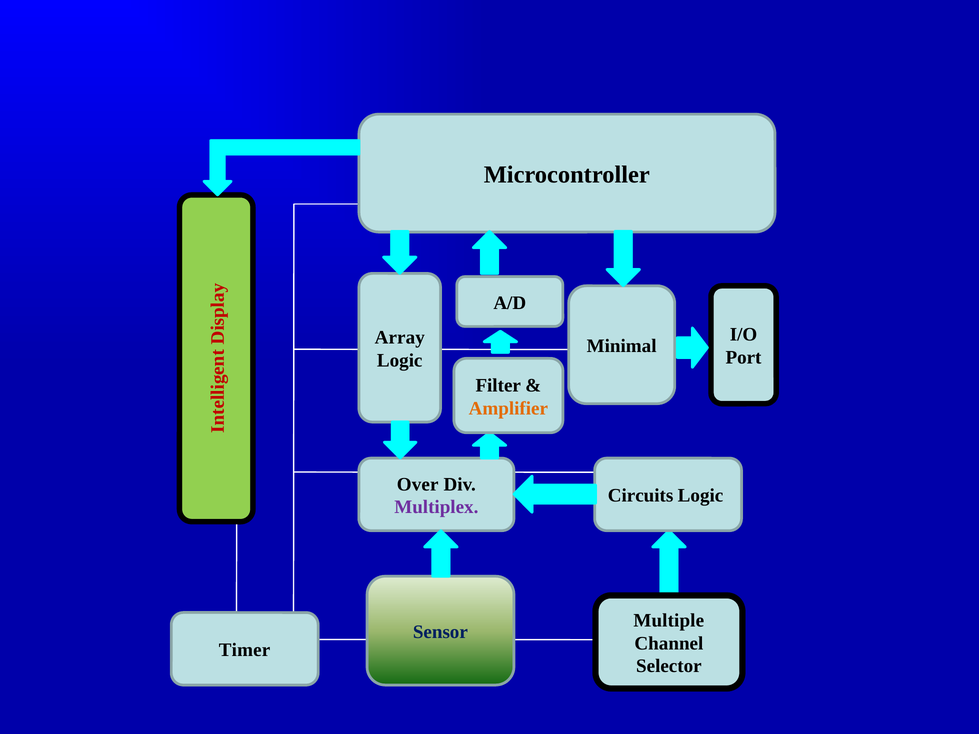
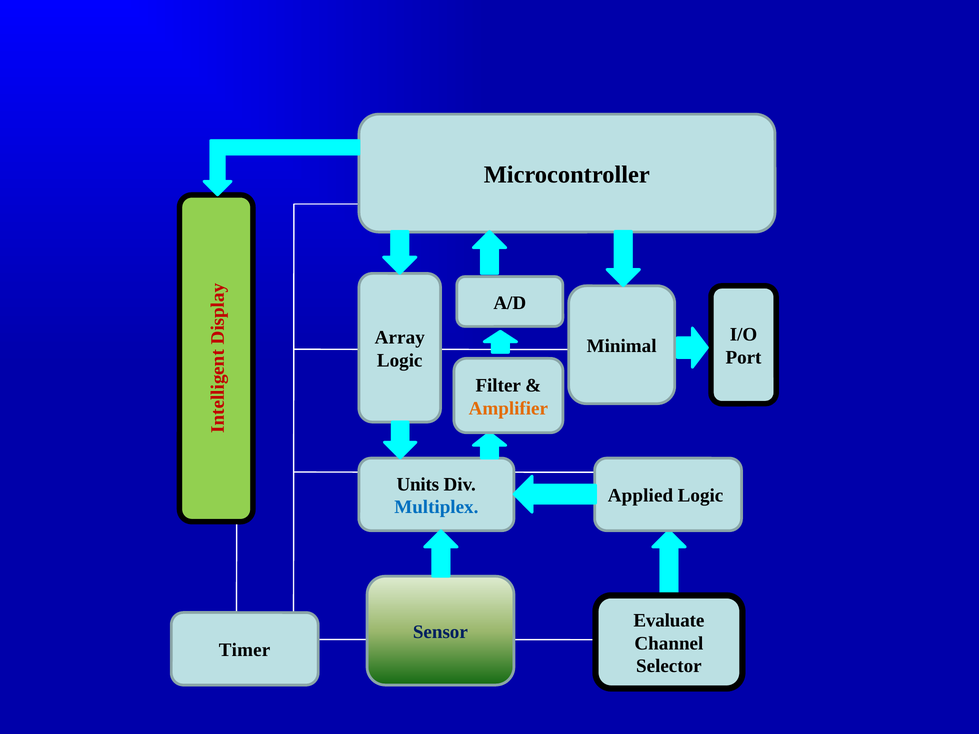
Over: Over -> Units (418, 484)
Circuits: Circuits -> Applied (641, 496)
Multiplex colour: purple -> blue (436, 507)
Multiple: Multiple -> Evaluate (669, 621)
